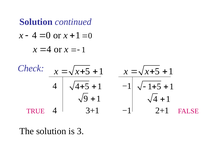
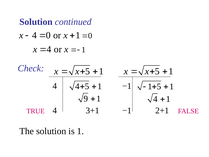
is 3: 3 -> 1 (80, 131)
